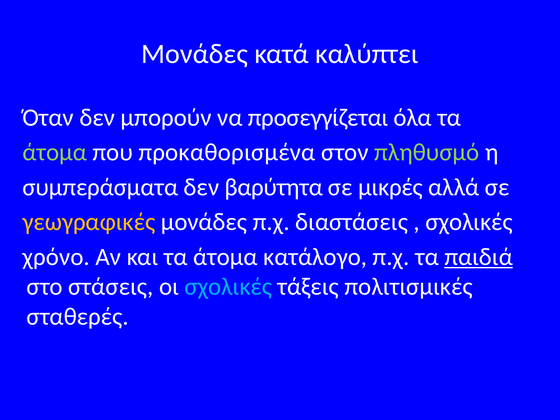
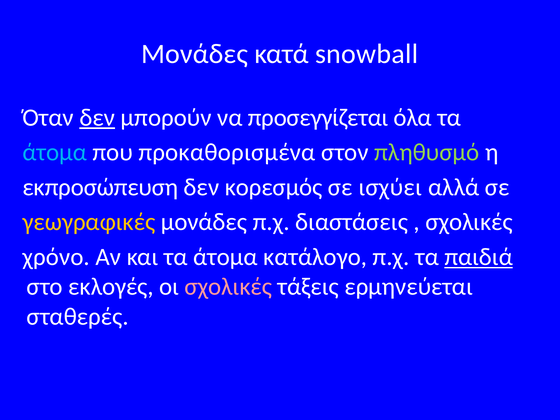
καλύπτει: καλύπτει -> snowball (367, 54)
δεν underline: none -> present (97, 117)
άτομα colour: light green -> light blue (55, 152)
συμπεράσματα: συμπεράσματα -> εκπροσώπευση (100, 187)
βαρύτητα: βαρύτητα -> κορεσμός (274, 187)
μικρές: μικρές -> ισχύει (390, 187)
στάσεις: στάσεις -> εκλογές (111, 287)
σχολικές colour: light blue -> pink (228, 287)
πολιτισμικές: πολιτισμικές -> ερμηνεύεται (409, 287)
